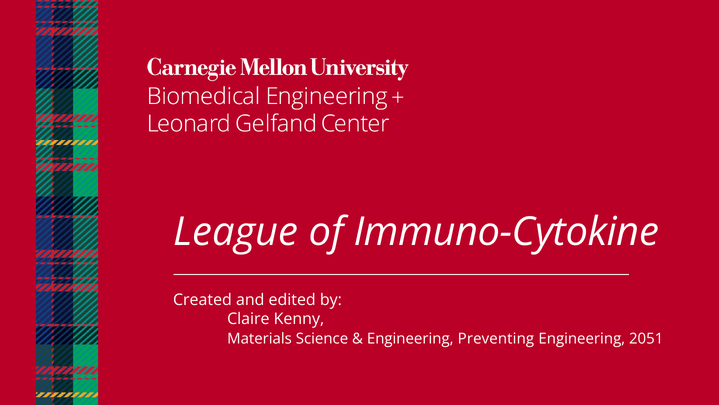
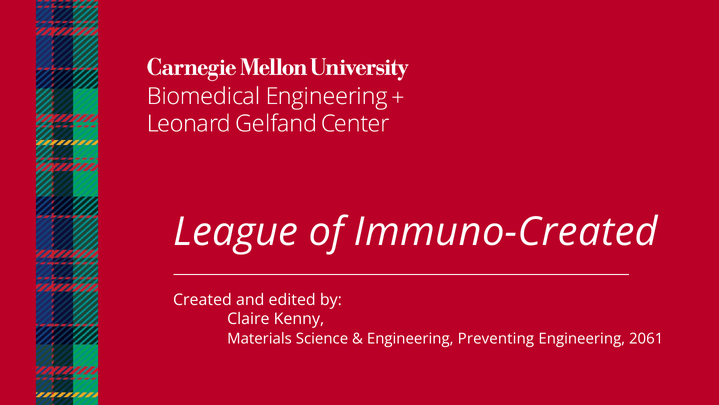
Immuno-Cytokine: Immuno-Cytokine -> Immuno-Created (506, 232)
2051: 2051 -> 2061 (646, 338)
